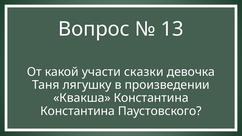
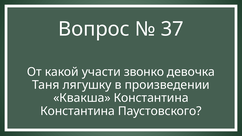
13: 13 -> 37 (172, 29)
сказки: сказки -> звонко (144, 72)
